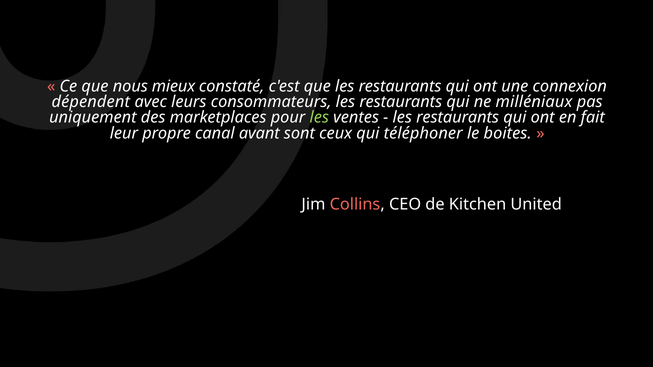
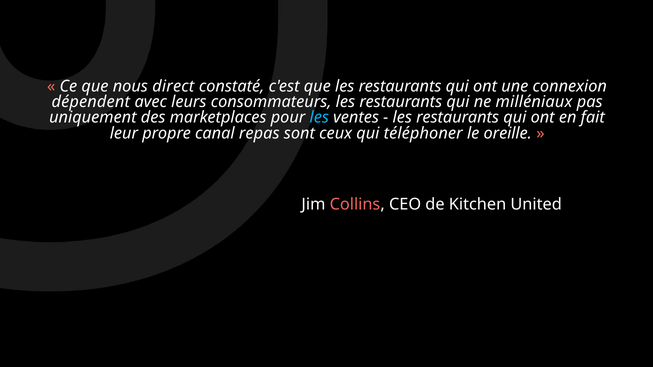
mieux: mieux -> direct (173, 86)
les colour: light green -> light blue (319, 118)
avant: avant -> repas (259, 133)
boites: boites -> oreille (508, 133)
